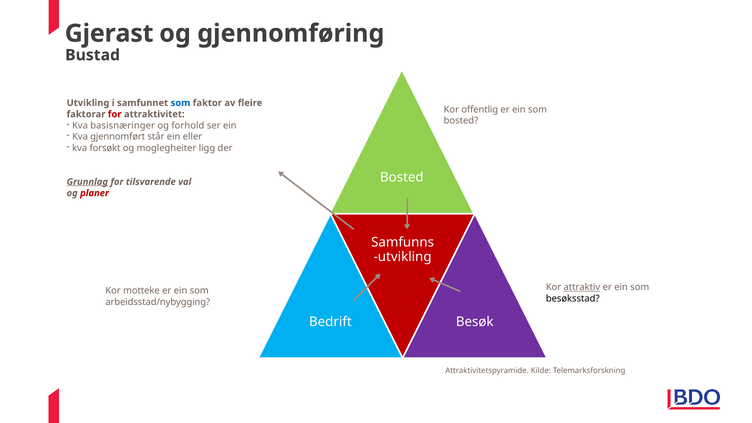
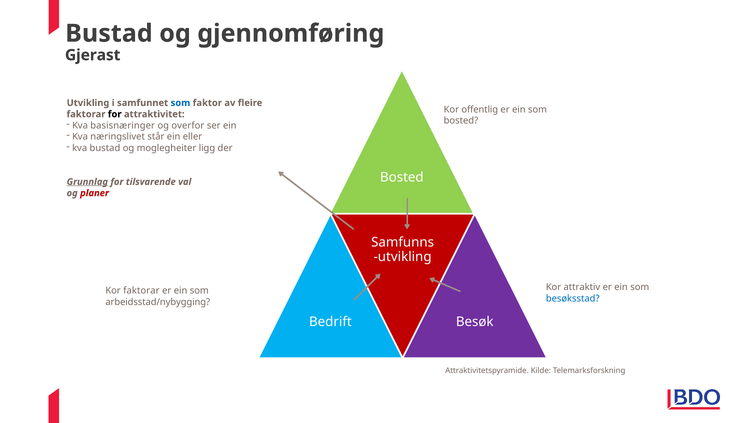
Gjerast: Gjerast -> Bustad (109, 33)
Bustad: Bustad -> Gjerast (93, 55)
for colour: red -> black (115, 114)
forhold: forhold -> overfor (188, 125)
gjennomført: gjennomført -> næringslivet (118, 137)
kva forsøkt: forsøkt -> bustad (105, 148)
attraktiv underline: present -> none (582, 287)
Kor motteke: motteke -> faktorar (141, 291)
besøksstad colour: black -> blue (573, 298)
